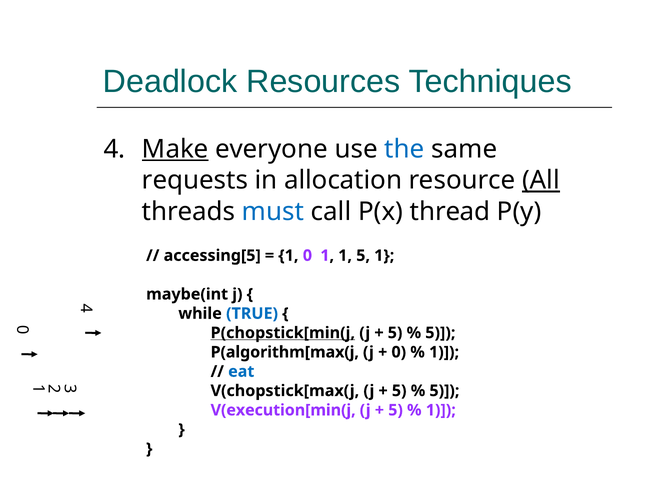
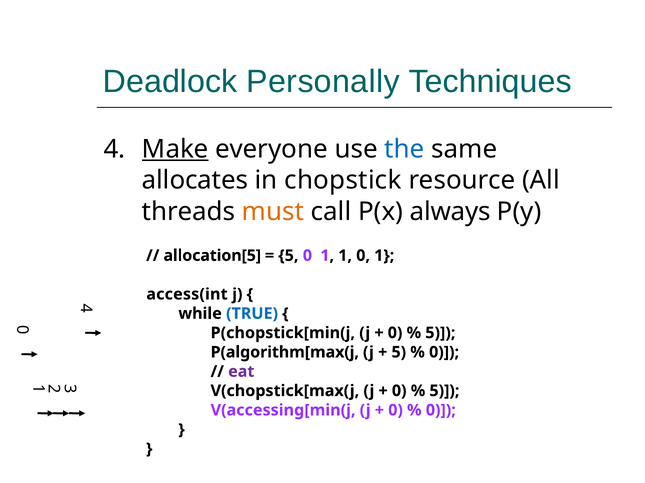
Resources: Resources -> Personally (323, 82)
requests: requests -> allocates (195, 181)
allocation: allocation -> chopstick (343, 181)
All underline: present -> none (541, 181)
must colour: blue -> orange (273, 212)
thread: thread -> always (450, 212)
accessing[5: accessing[5 -> allocation[5 (212, 256)
1: 1 -> 5 (288, 256)
1 5: 5 -> 0 (363, 256)
maybe(int: maybe(int -> access(int (187, 295)
P(chopstick[min(j underline: present -> none (283, 333)
5: 5 -> 0 (395, 333)
0: 0 -> 5 (399, 353)
1: 1 -> 0 (444, 353)
eat colour: blue -> purple (241, 372)
5: 5 -> 0 (399, 391)
V(execution[min(j: V(execution[min(j -> V(accessing[min(j (283, 411)
5: 5 -> 0 (396, 411)
1: 1 -> 0 (441, 411)
